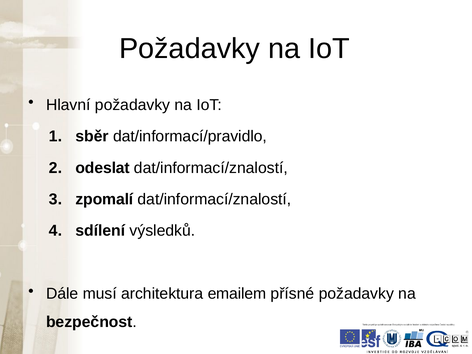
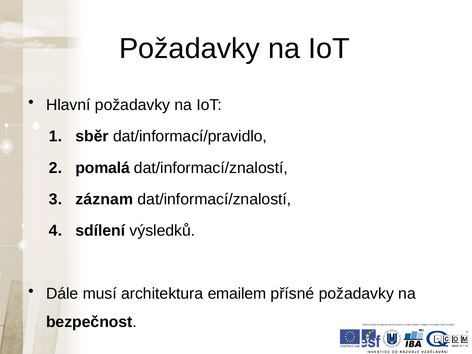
odeslat: odeslat -> pomalá (103, 168)
zpomalí: zpomalí -> záznam (104, 199)
